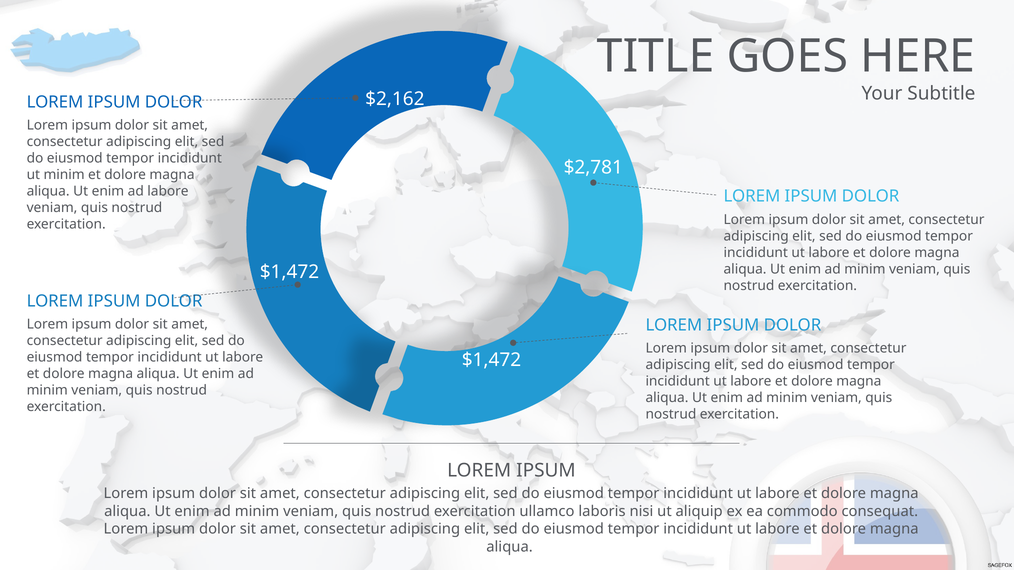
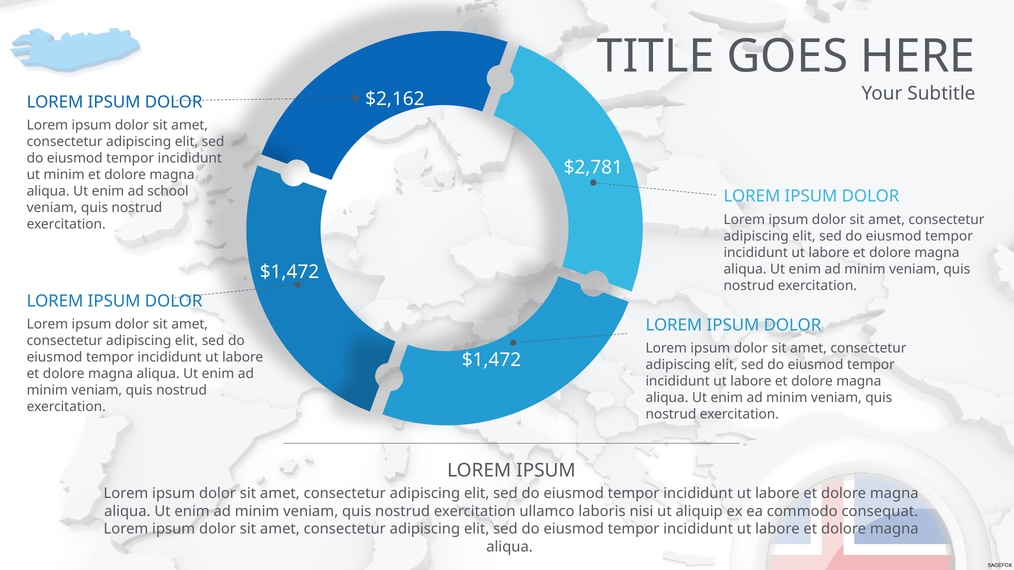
ad labore: labore -> school (168, 191)
